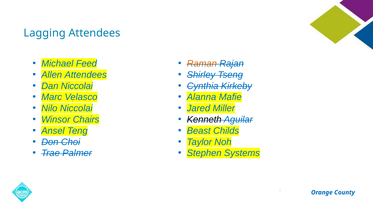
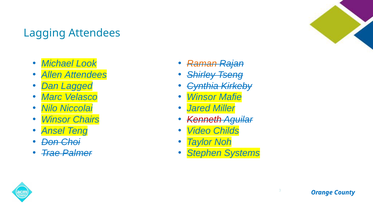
Feed: Feed -> Look (86, 63)
Dan Niccolai: Niccolai -> Lagged (77, 86)
Alanna: Alanna -> Winsor (202, 97)
Kenneth colour: black -> red (204, 119)
Beast: Beast -> Video (199, 131)
